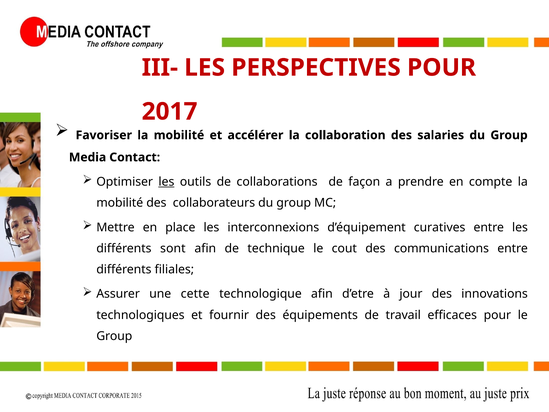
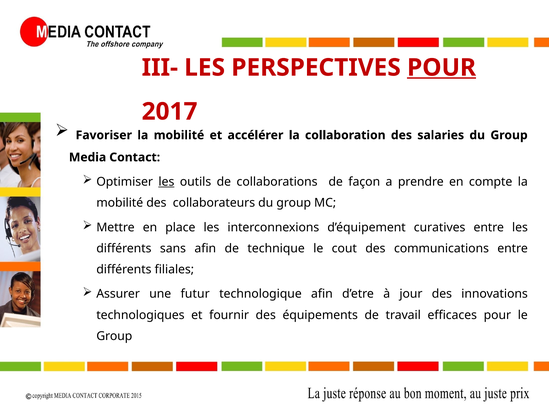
POUR underline: none -> present (442, 68)
sont: sont -> sans (173, 248)
cette: cette -> futur (195, 294)
